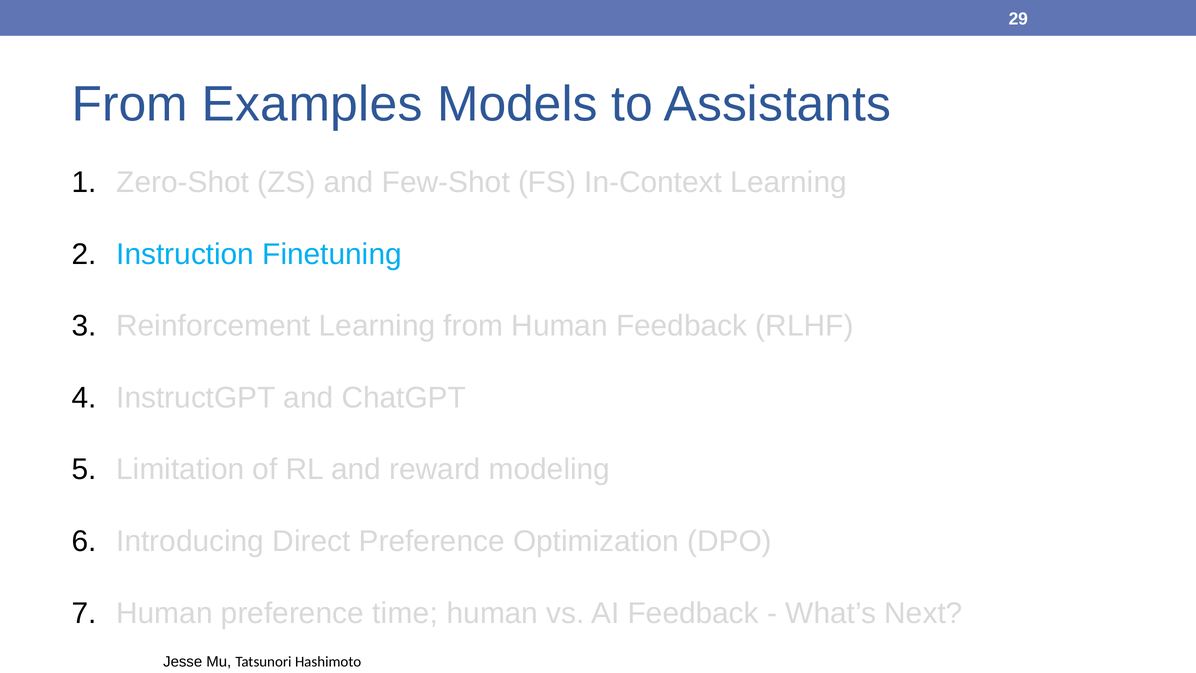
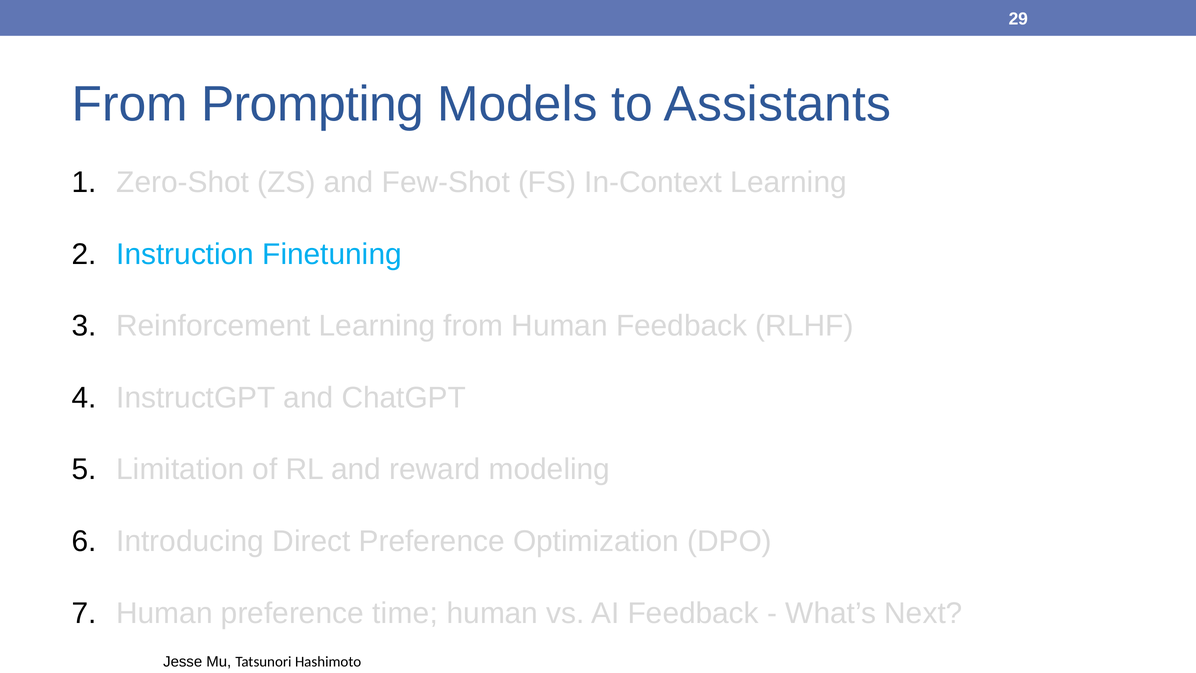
Examples: Examples -> Prompting (313, 104)
